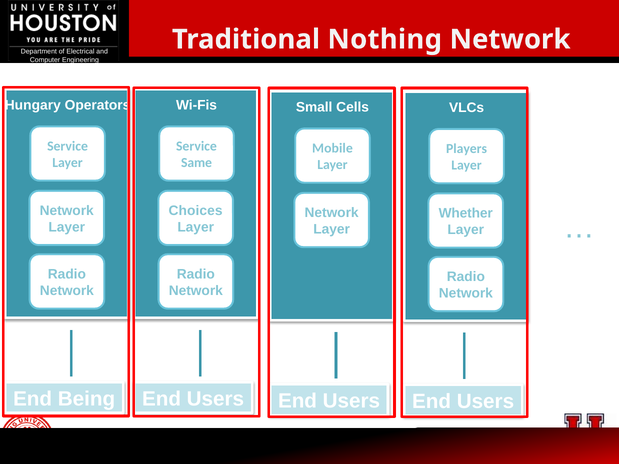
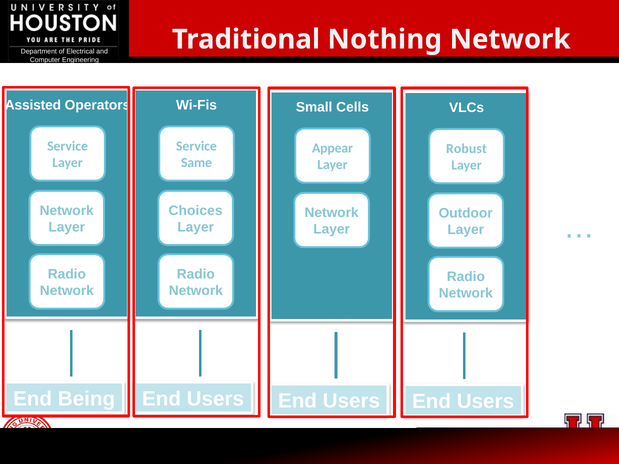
Hungary: Hungary -> Assisted (33, 105)
Mobile: Mobile -> Appear (333, 148)
Players: Players -> Robust (466, 149)
Whether: Whether -> Outdoor (466, 213)
